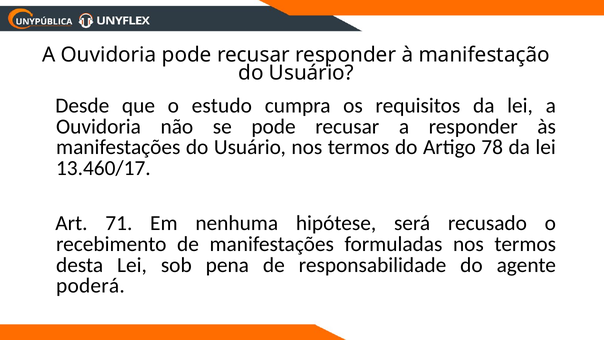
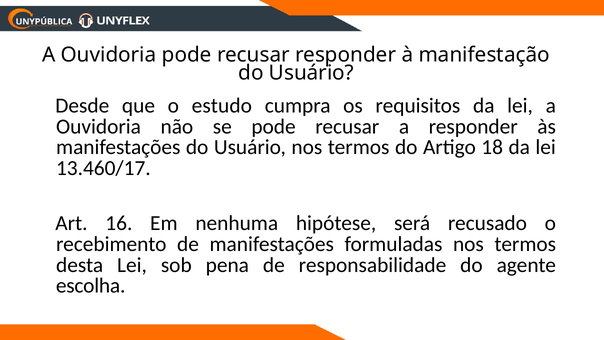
78: 78 -> 18 (492, 147)
71: 71 -> 16 (119, 223)
poderá: poderá -> escolha (91, 286)
